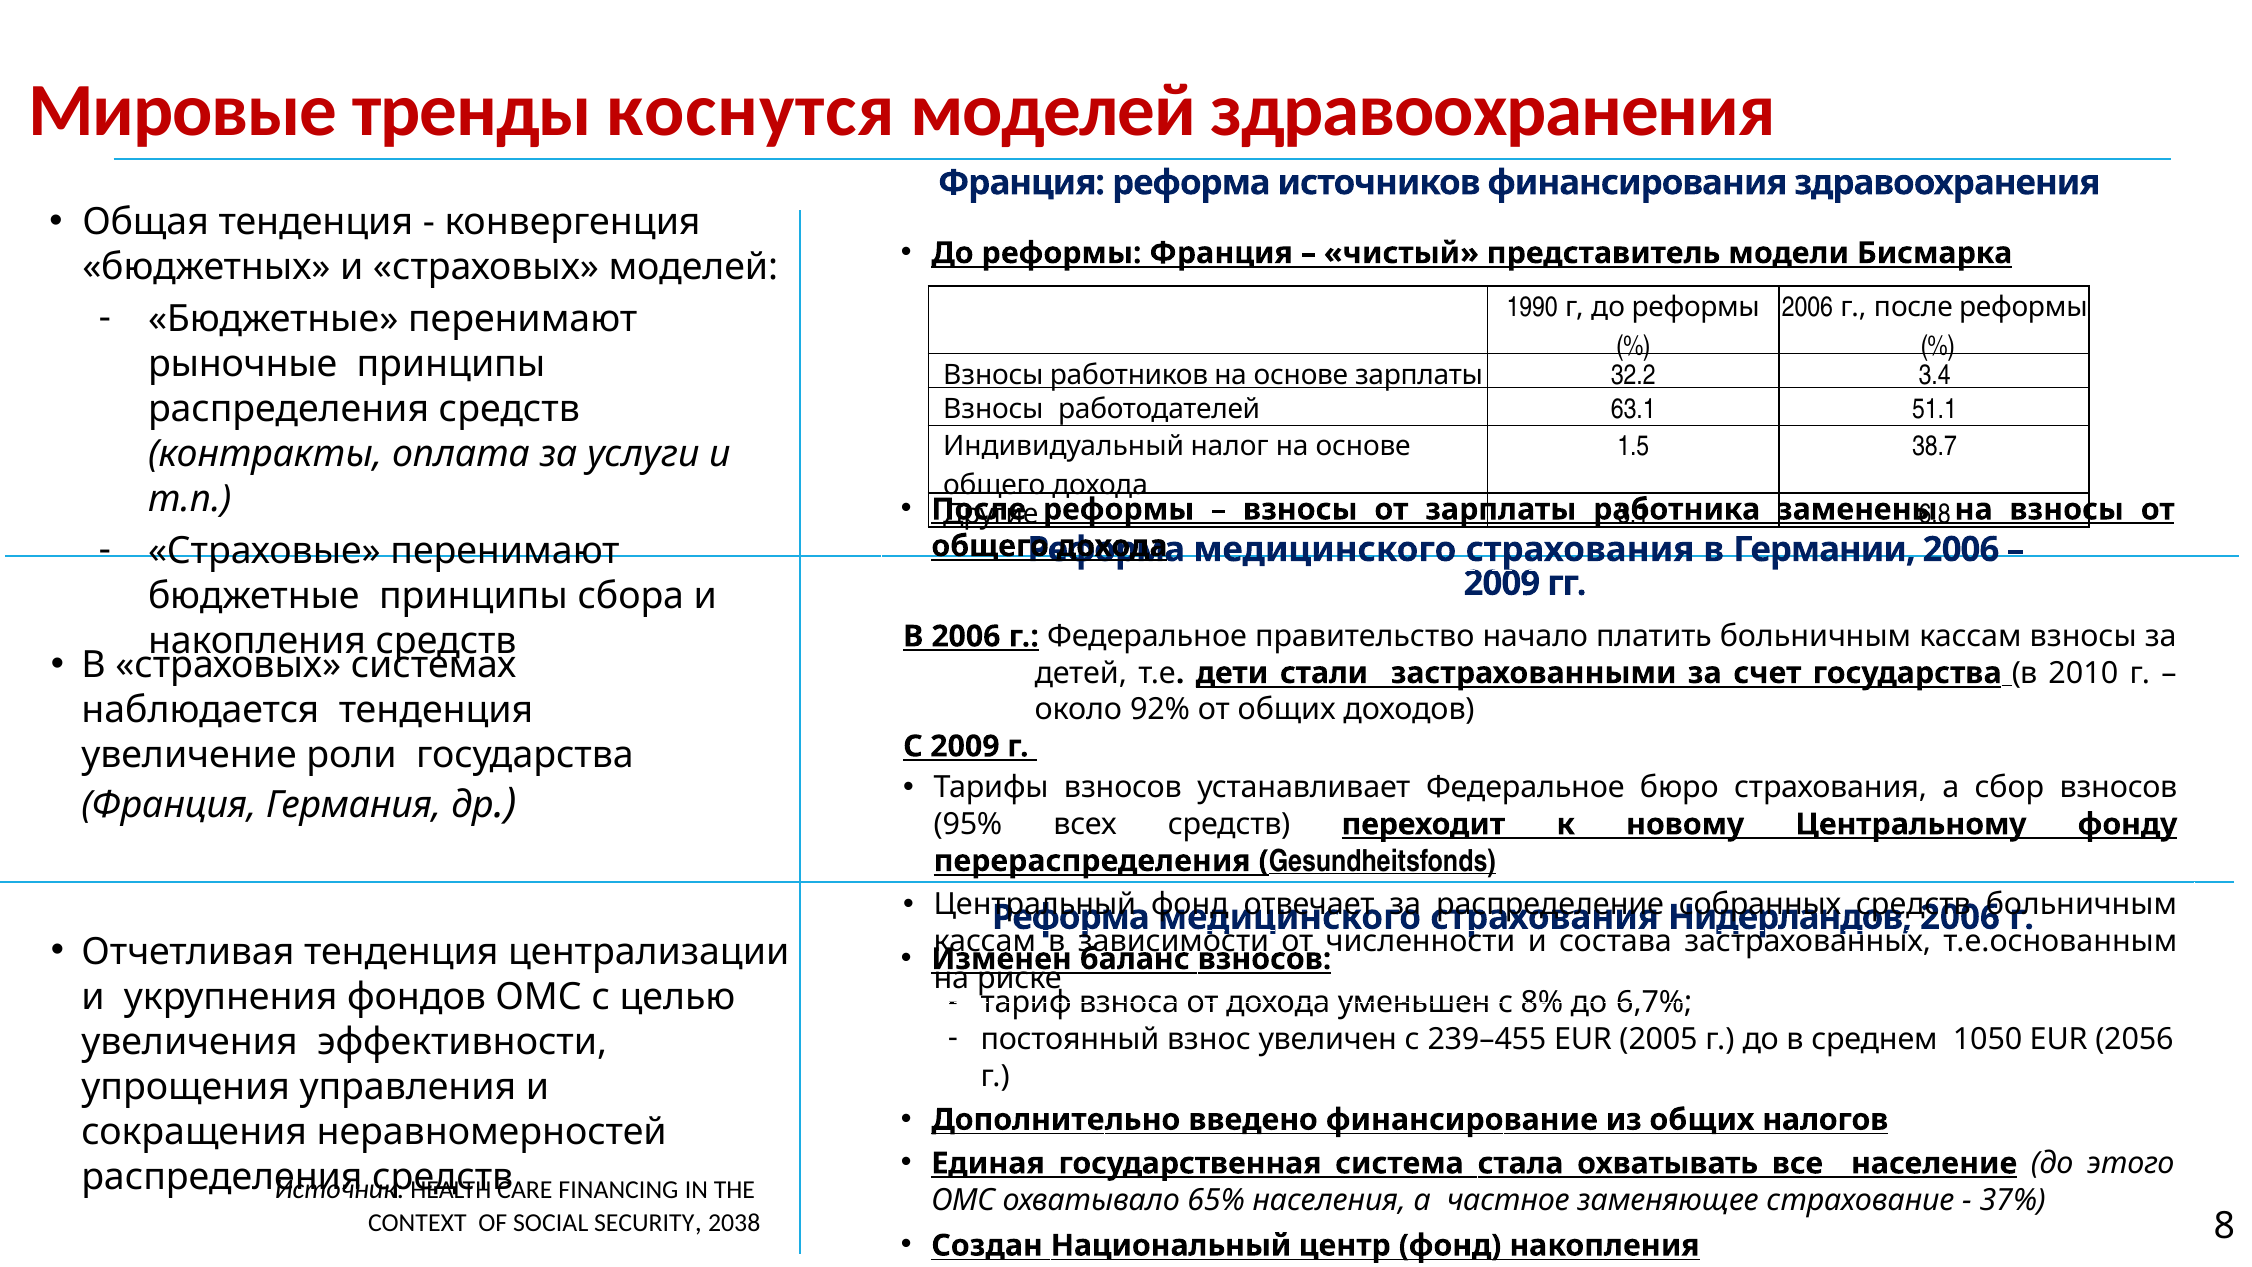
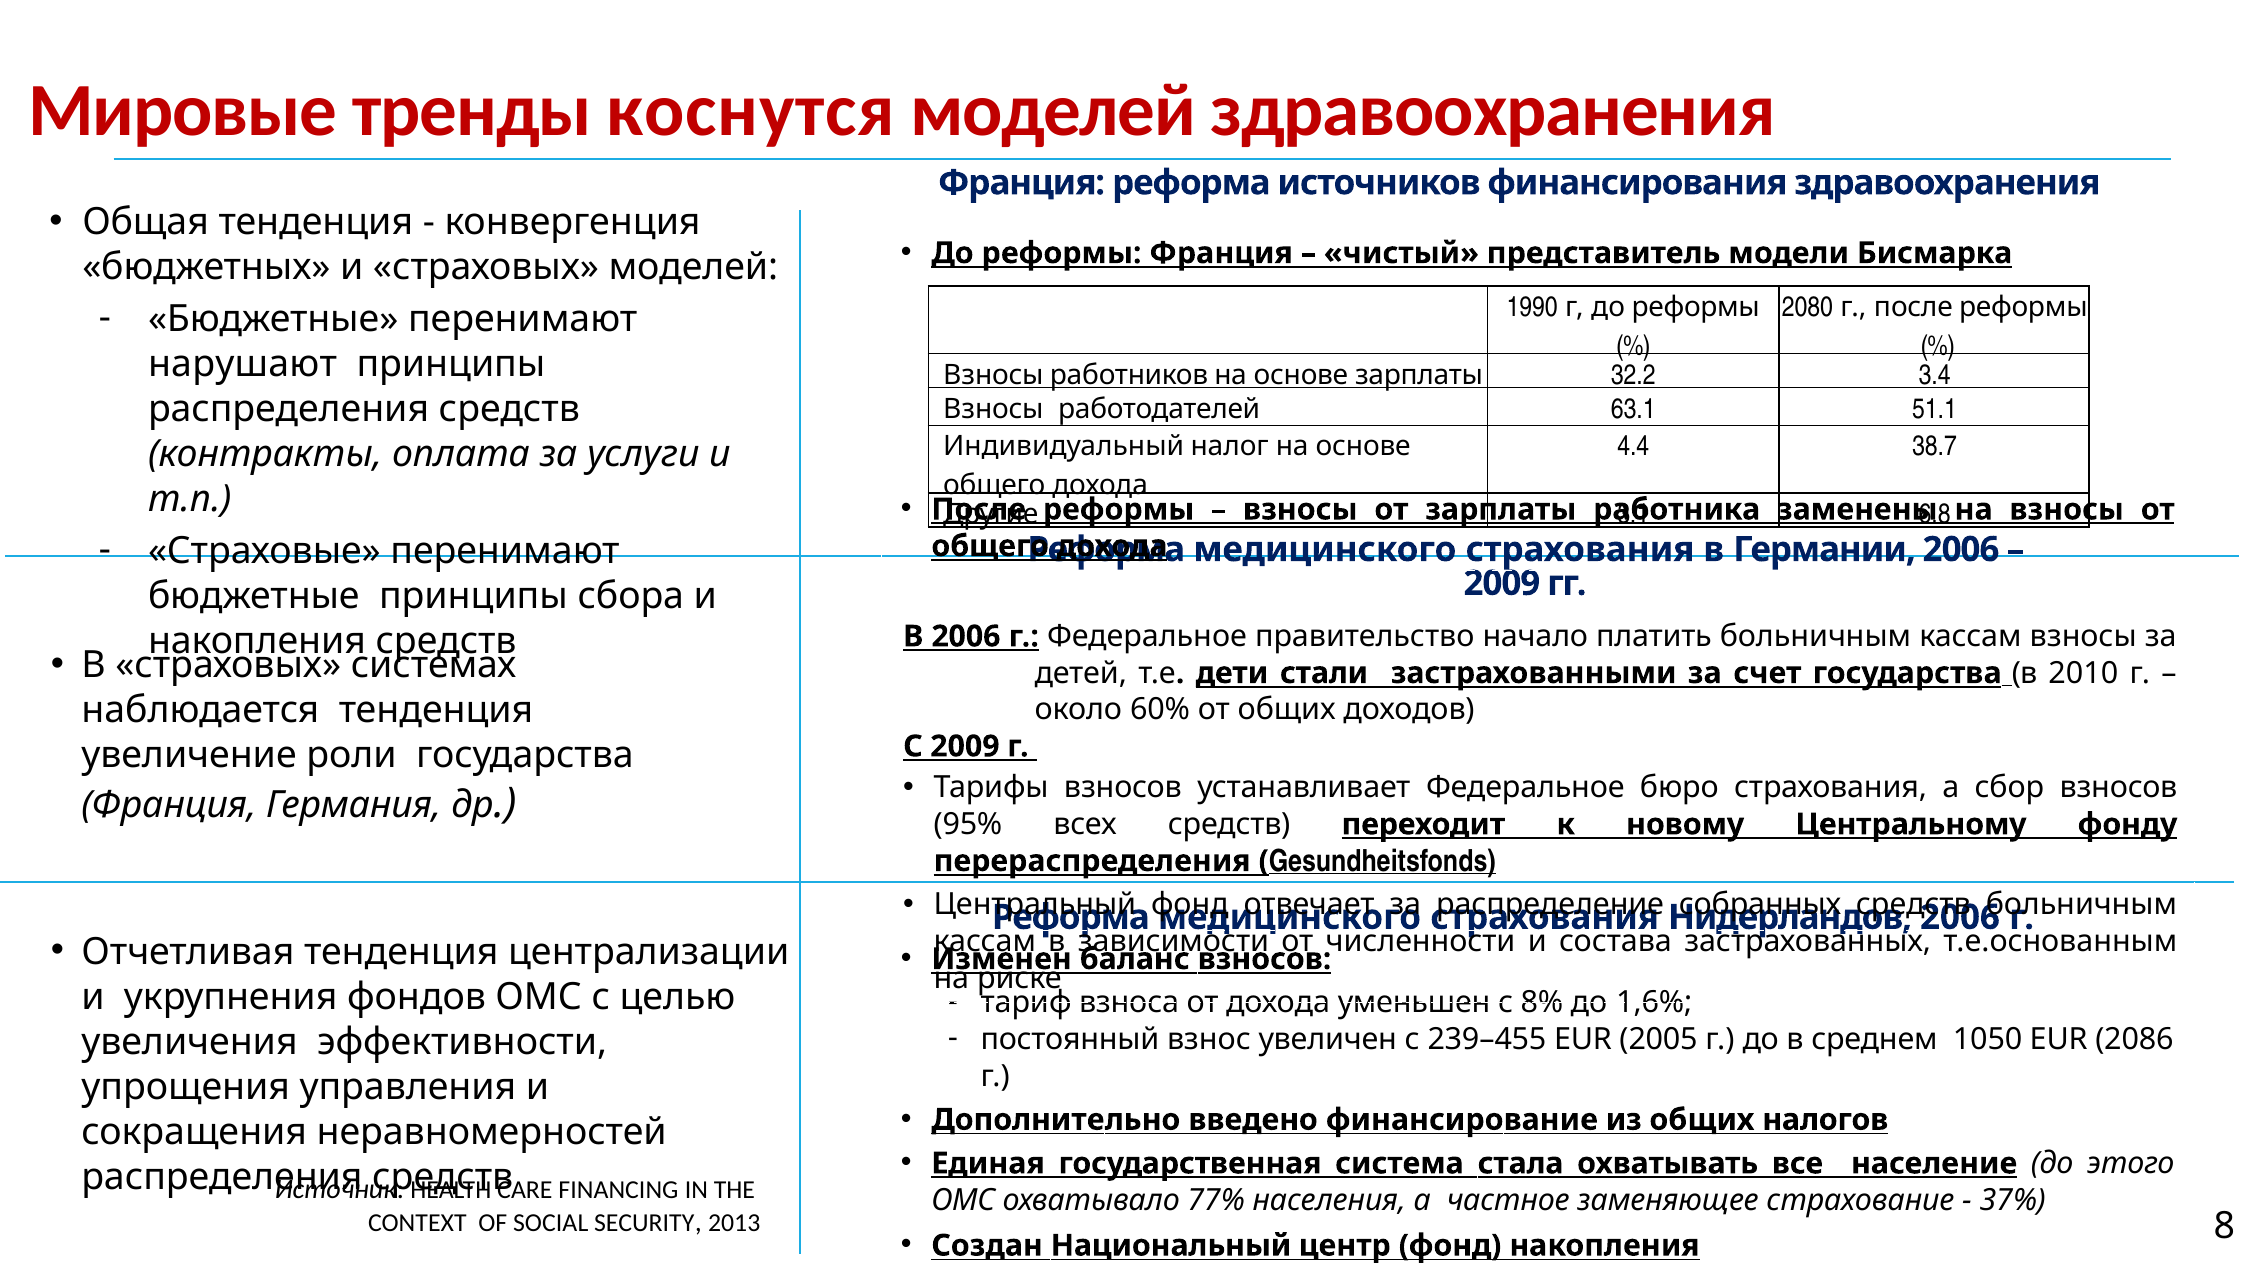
2006: 2006 -> 2080 (1808, 307)
рыночные: рыночные -> нарушают (242, 364)
1.5: 1.5 -> 4.4 (1633, 447)
92%: 92% -> 60% (1160, 710)
6,7%: 6,7% -> 1,6% (1654, 1003)
2056: 2056 -> 2086 (2134, 1039)
65%: 65% -> 77% (1216, 1200)
2038: 2038 -> 2013 (734, 1223)
